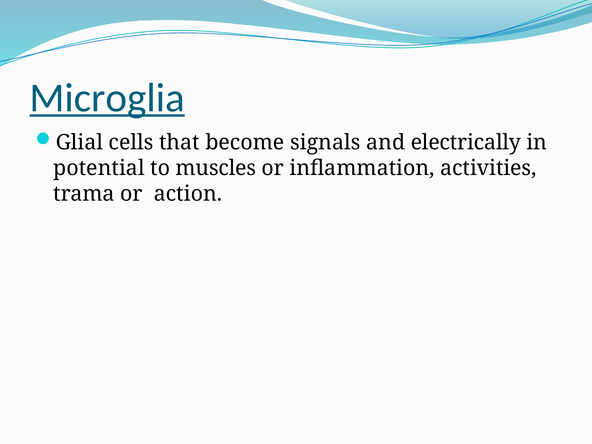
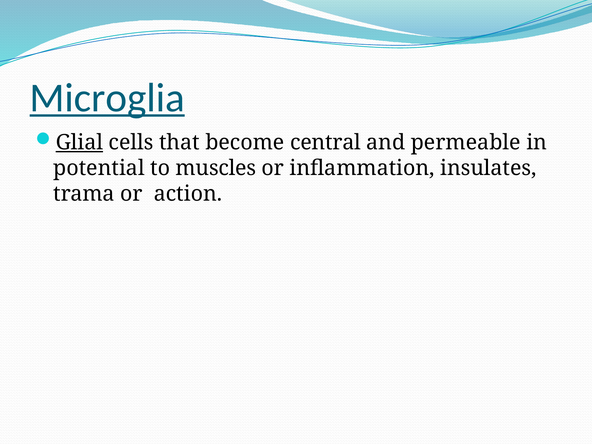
Glial underline: none -> present (79, 143)
signals: signals -> central (325, 143)
electrically: electrically -> permeable (466, 143)
activities: activities -> insulates (488, 168)
